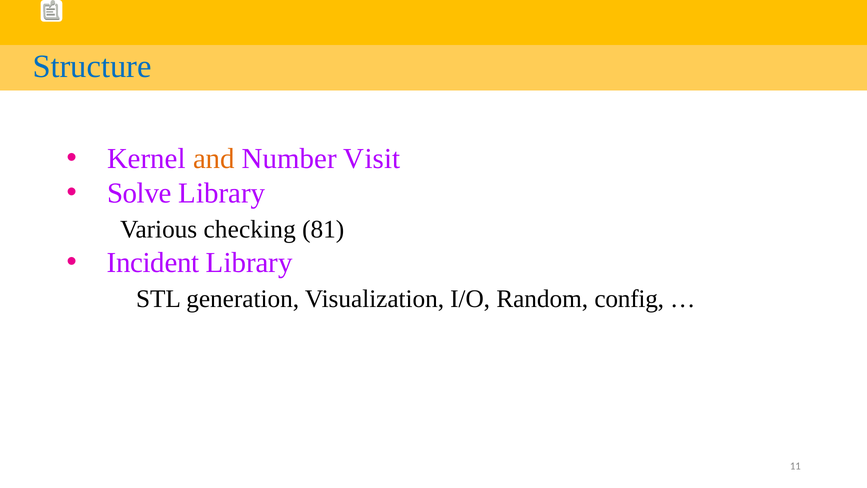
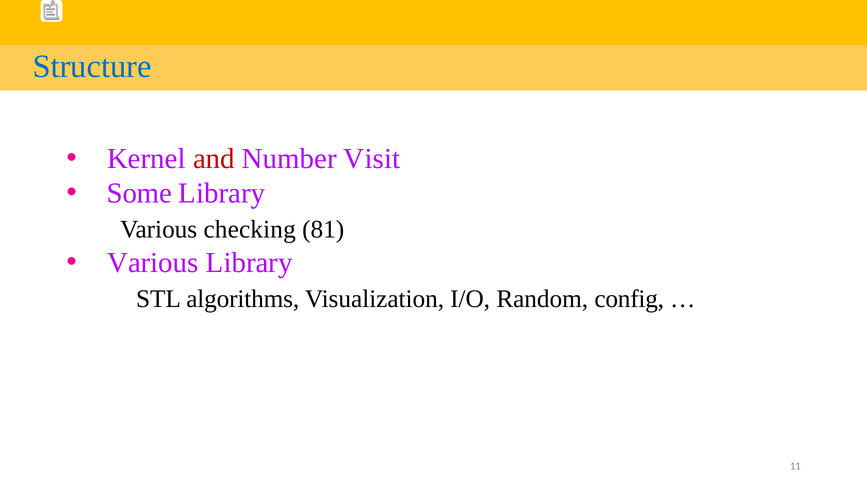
and colour: orange -> red (214, 159)
Solve: Solve -> Some (139, 193)
Incident: Incident -> Various (153, 263)
generation: generation -> algorithms (243, 298)
